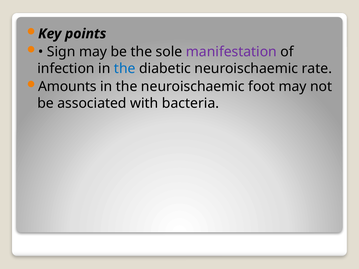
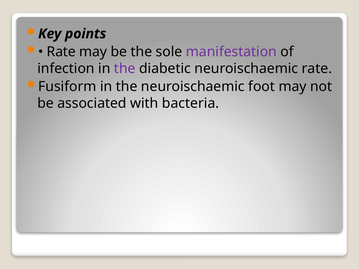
Sign: Sign -> Rate (61, 52)
the colour: blue -> purple (125, 69)
Amounts: Amounts -> Fusiform (67, 87)
